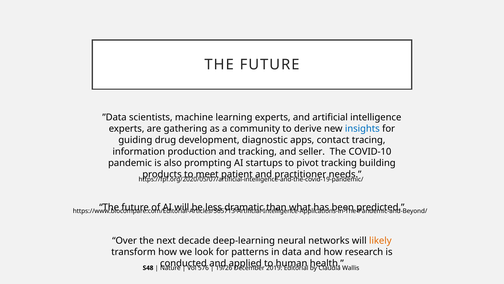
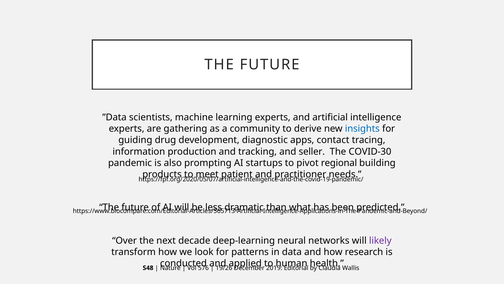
COVID-10: COVID-10 -> COVID-30 (370, 151)
pivot tracking: tracking -> regional (339, 163)
likely colour: orange -> purple (380, 240)
